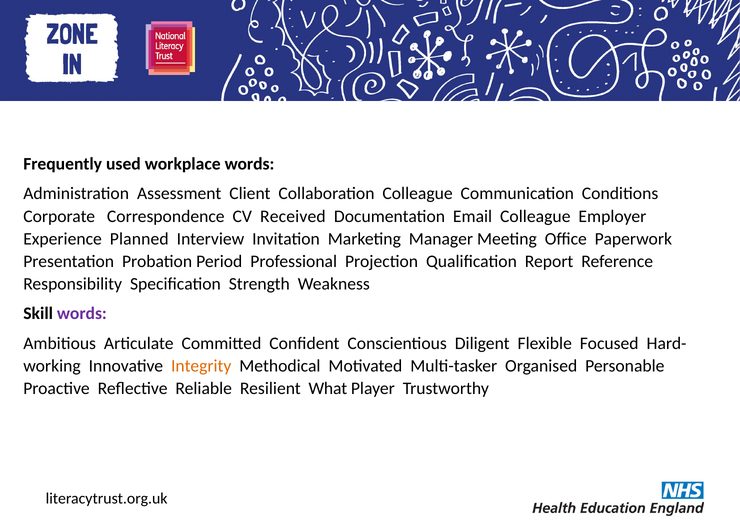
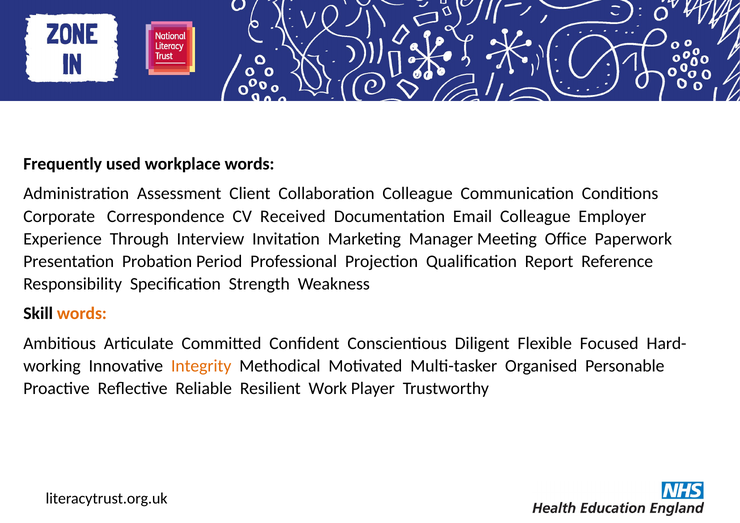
Planned: Planned -> Through (139, 239)
words colour: purple -> orange (82, 314)
What: What -> Work (328, 389)
